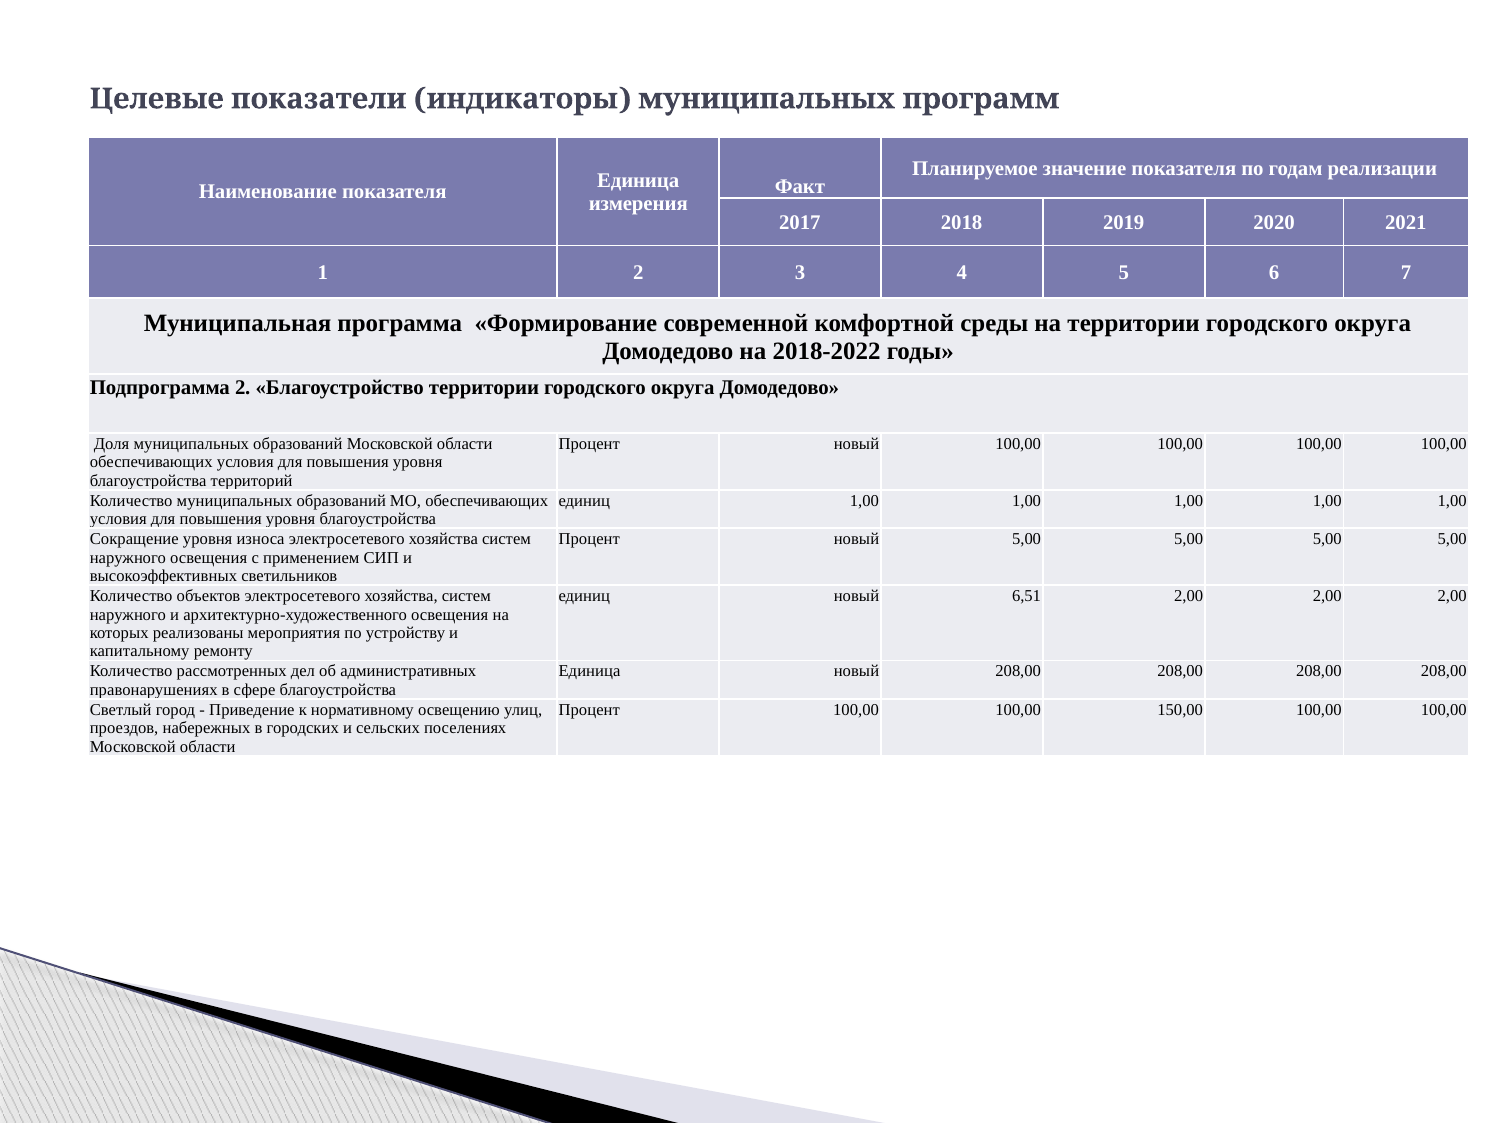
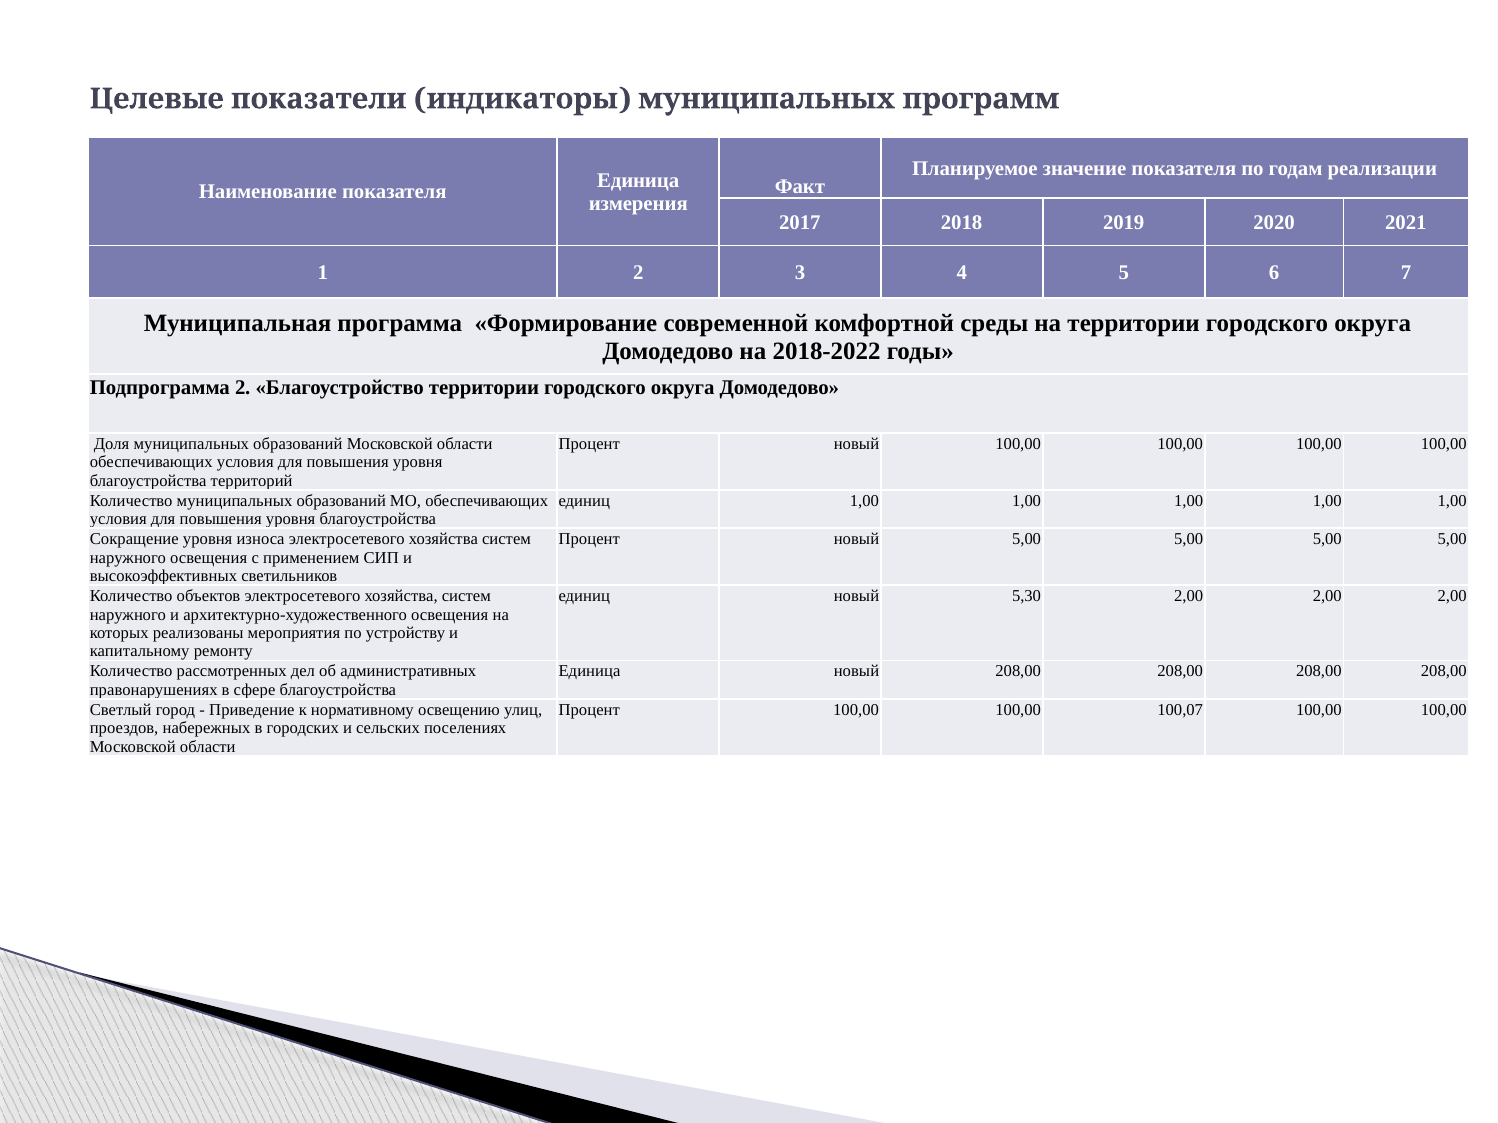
6,51: 6,51 -> 5,30 (1027, 596)
150,00: 150,00 -> 100,07 (1180, 710)
